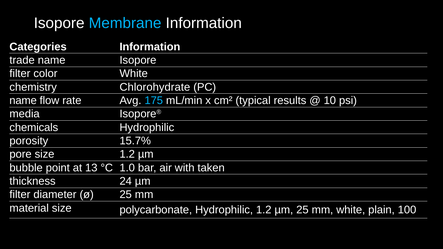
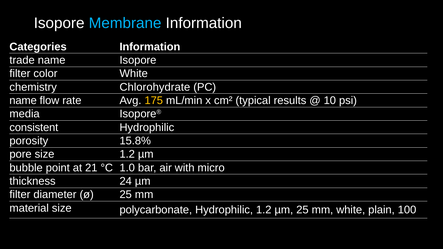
175 colour: light blue -> yellow (154, 101)
chemicals: chemicals -> consistent (34, 128)
15.7%: 15.7% -> 15.8% (135, 141)
13: 13 -> 21 (91, 168)
taken: taken -> micro (211, 168)
